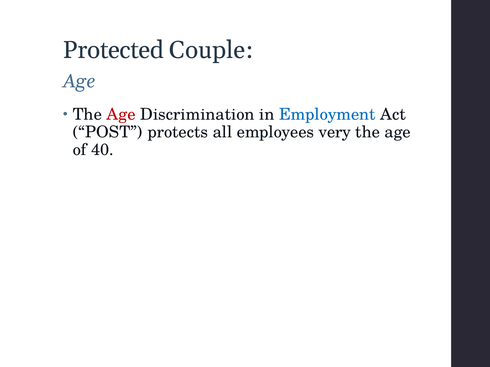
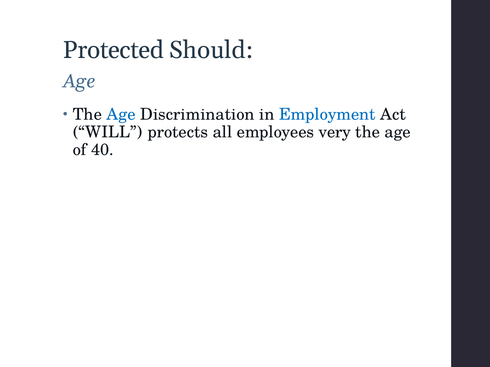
Couple: Couple -> Should (211, 50)
Age colour: red -> blue (121, 115)
POST: POST -> WILL (108, 132)
